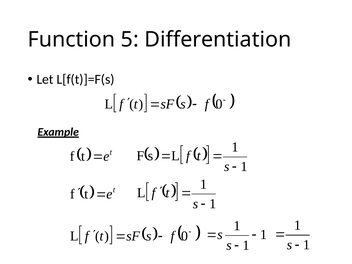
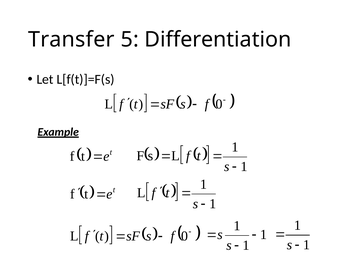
Function: Function -> Transfer (71, 39)
